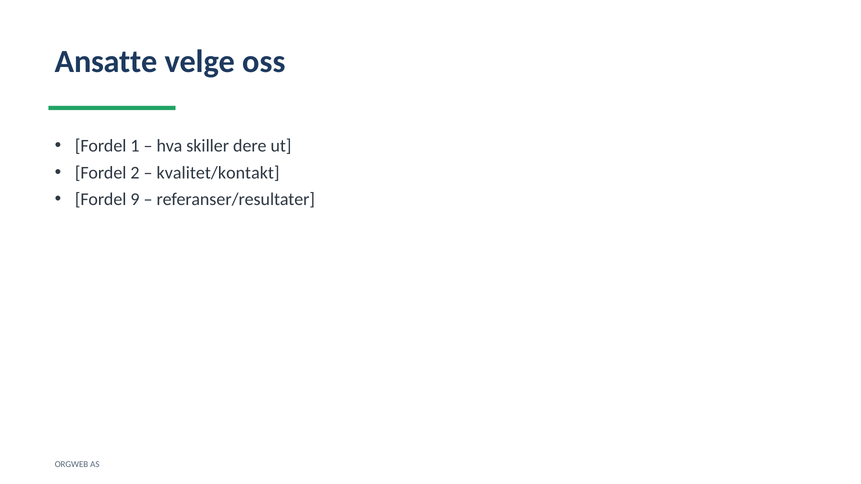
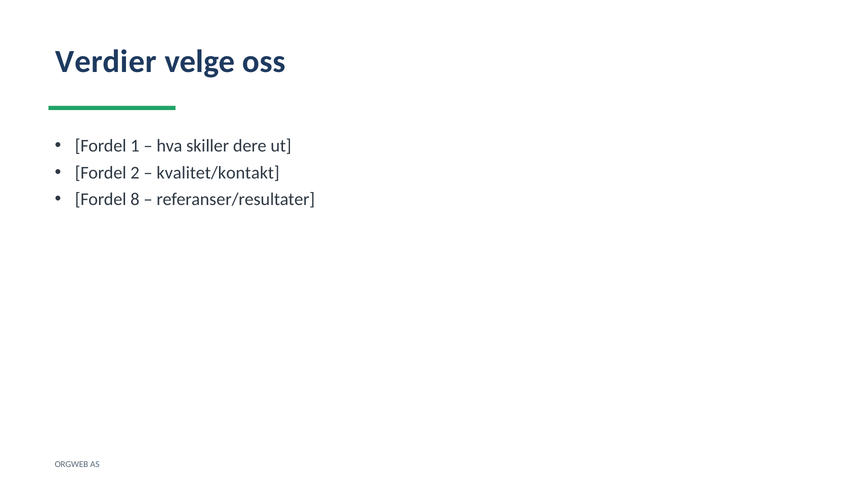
Ansatte: Ansatte -> Verdier (106, 61)
9: 9 -> 8 (135, 200)
